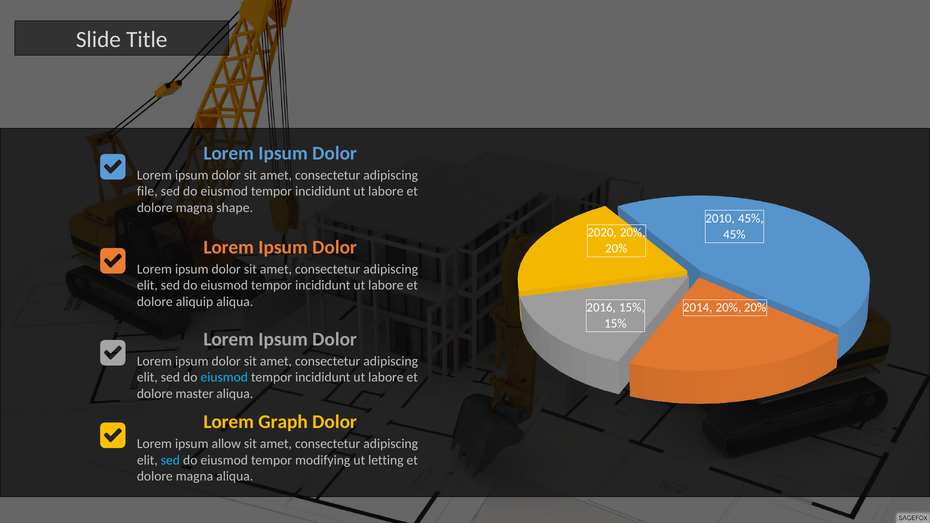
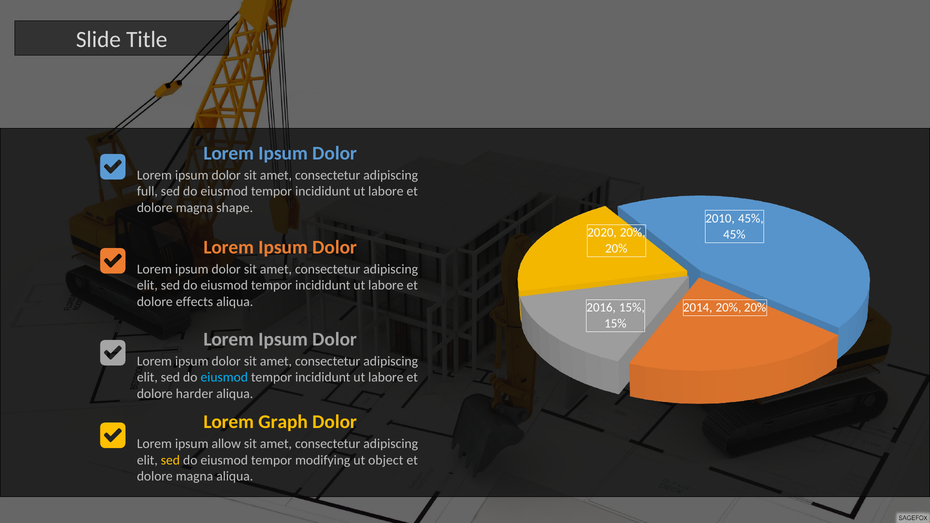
file: file -> full (147, 192)
aliquip: aliquip -> effects (194, 302)
master: master -> harder (194, 394)
sed colour: light blue -> yellow (170, 460)
letting: letting -> object (386, 460)
